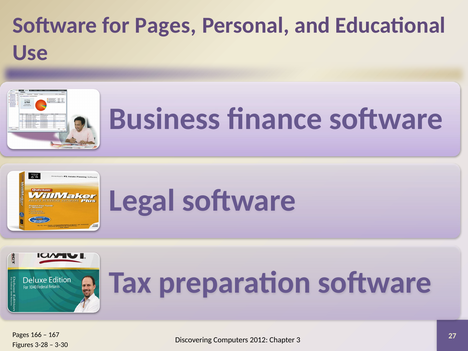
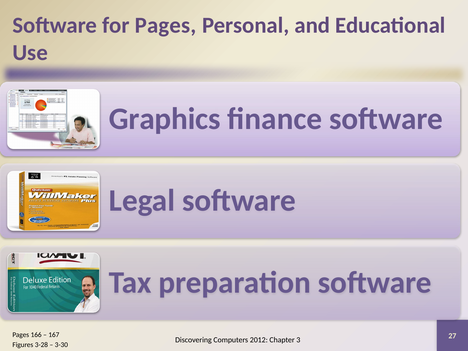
Business: Business -> Graphics (165, 119)
